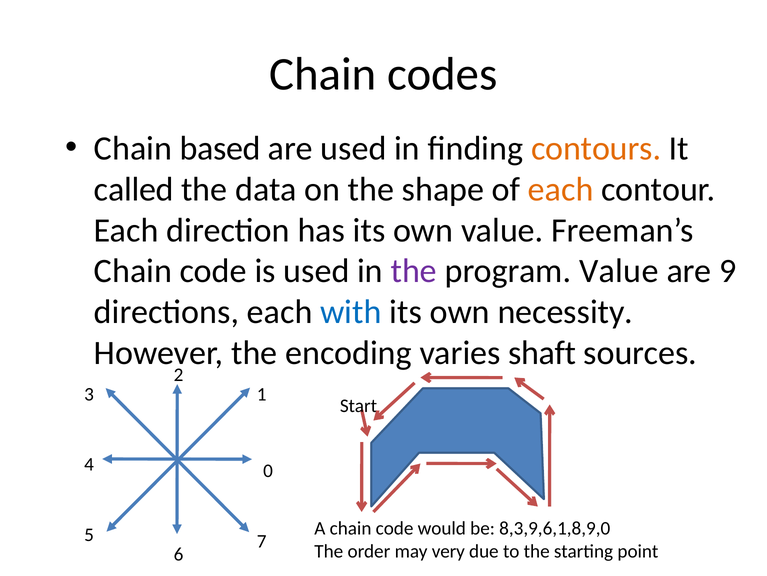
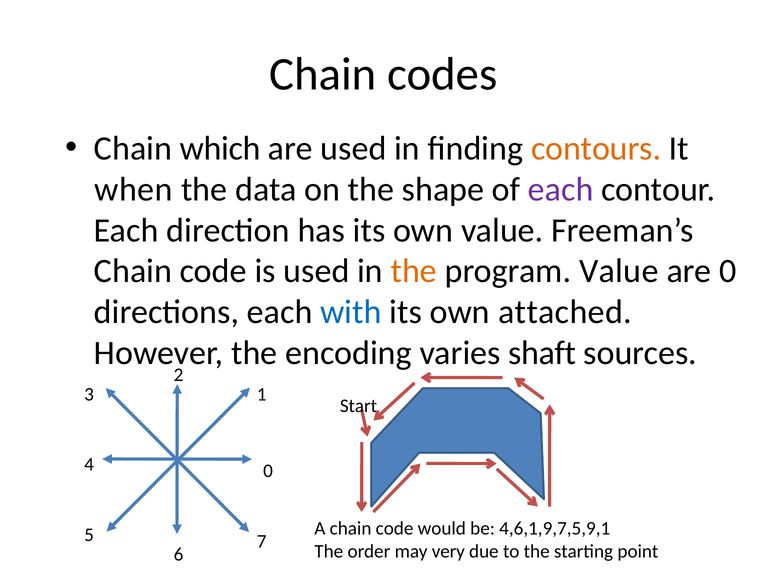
based: based -> which (220, 148)
called: called -> when (134, 189)
each colour: orange -> purple (561, 189)
the colour: purple -> orange (414, 271)
are 9: 9 -> 0 (728, 271)
necessity: necessity -> attached (565, 312)
8,3,9,6,1,8,9,0: 8,3,9,6,1,8,9,0 -> 4,6,1,9,7,5,9,1 (555, 528)
